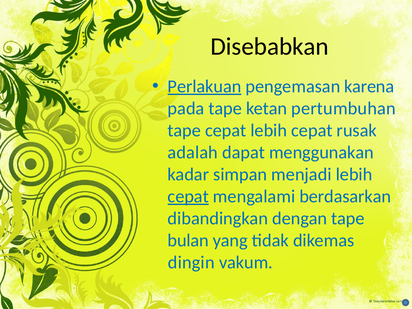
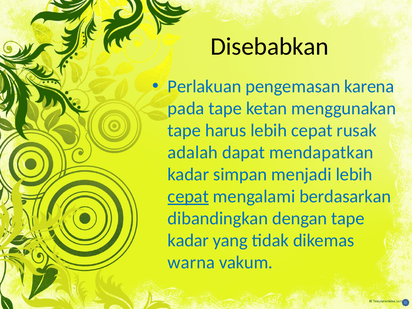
Perlakuan underline: present -> none (204, 86)
pertumbuhan: pertumbuhan -> menggunakan (344, 108)
tape cepat: cepat -> harus (226, 130)
menggunakan: menggunakan -> mendapatkan (321, 152)
bulan: bulan -> kadar (188, 240)
dingin: dingin -> warna (191, 262)
